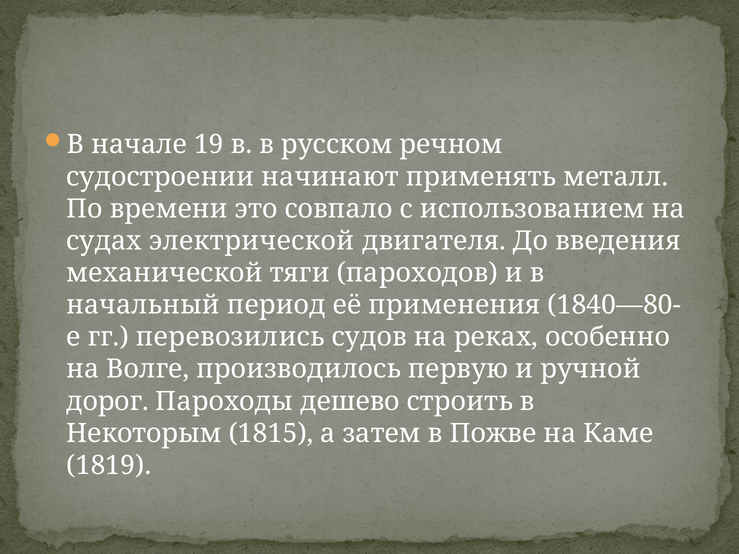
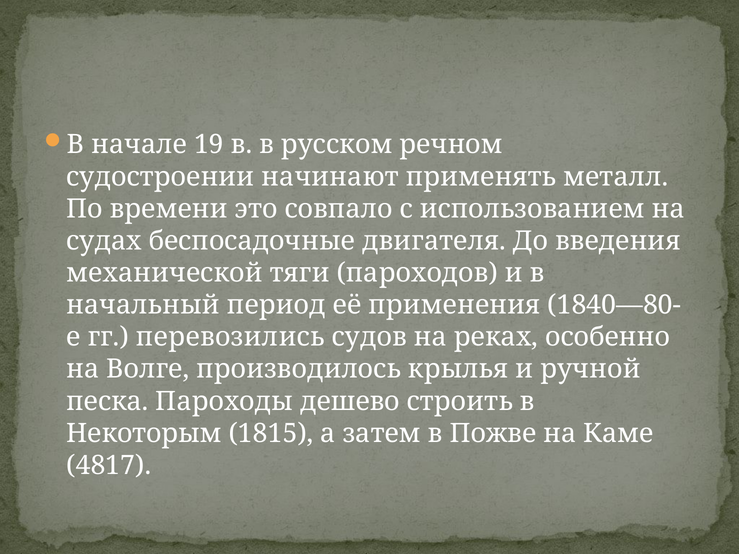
электрической: электрической -> беспосадочные (252, 241)
первую: первую -> крылья (458, 369)
дорог: дорог -> песка (107, 401)
1819: 1819 -> 4817 (109, 466)
